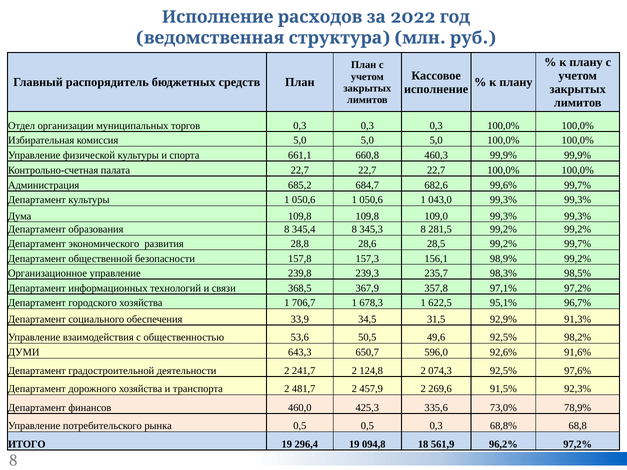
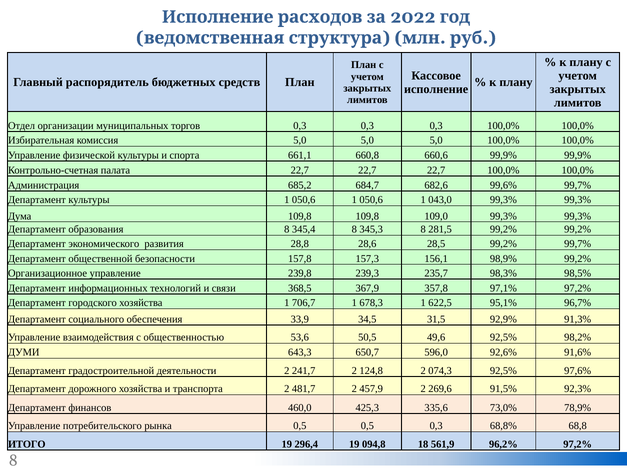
460,3: 460,3 -> 660,6 (436, 155)
